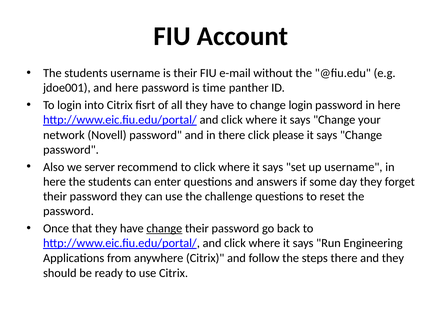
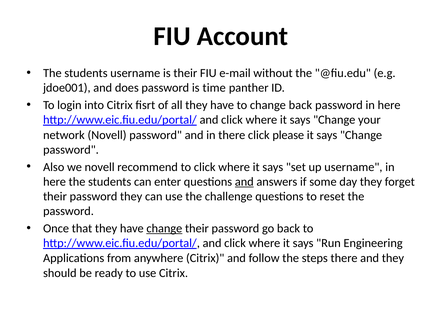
and here: here -> does (127, 88)
change login: login -> back (300, 105)
we server: server -> novell (100, 167)
and underline: none -> present (244, 181)
